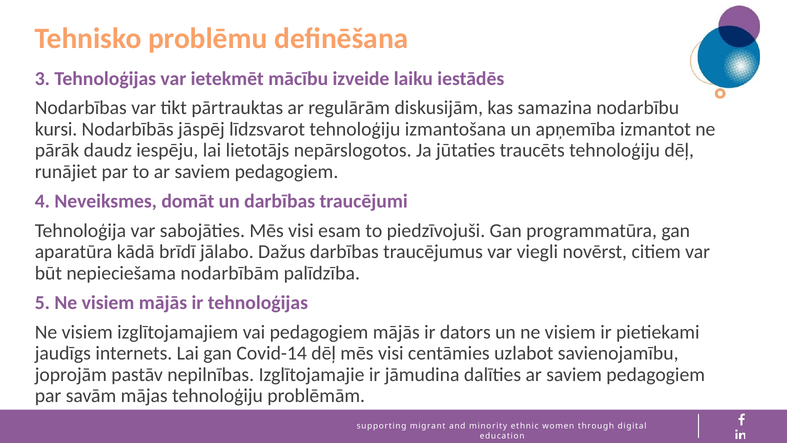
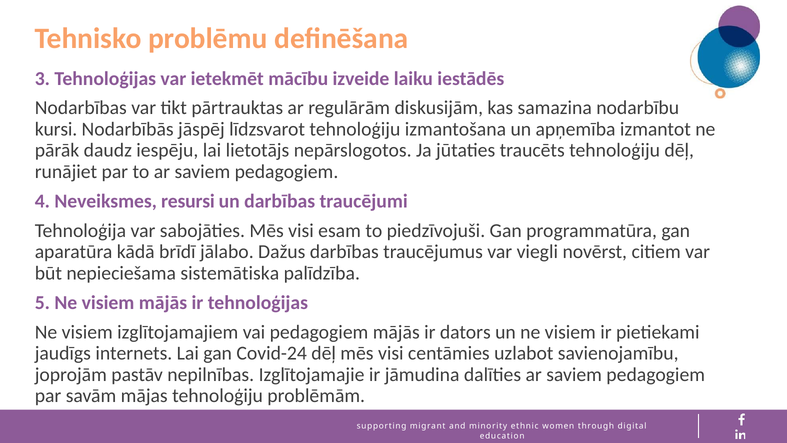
domāt: domāt -> resursi (188, 201)
nodarbībām: nodarbībām -> sistemātiska (230, 273)
Covid-14: Covid-14 -> Covid-24 (272, 353)
